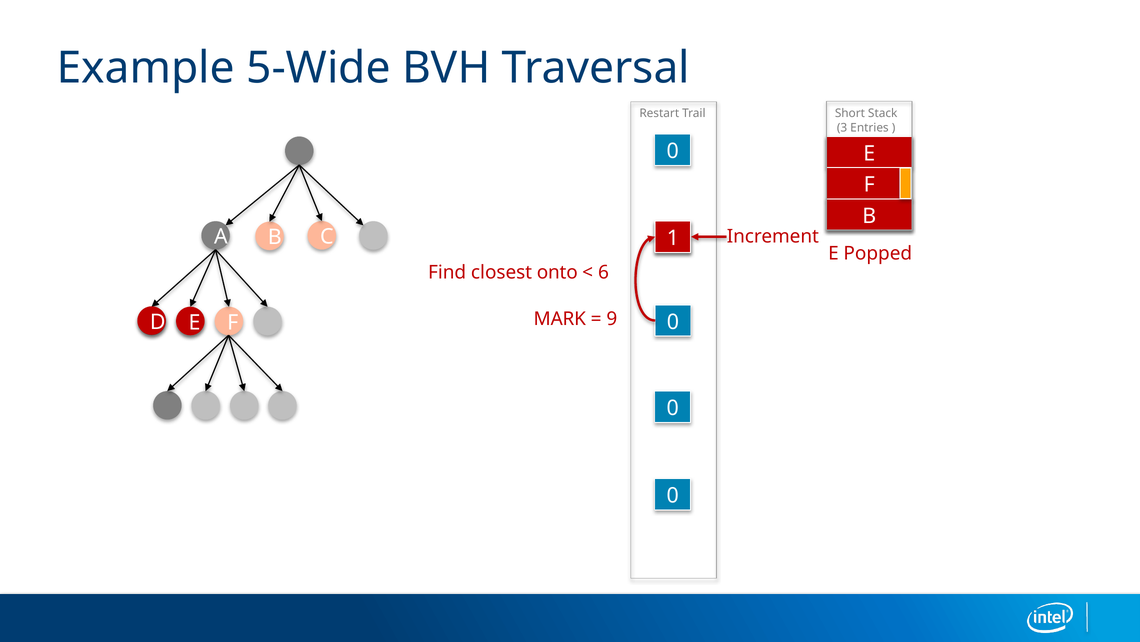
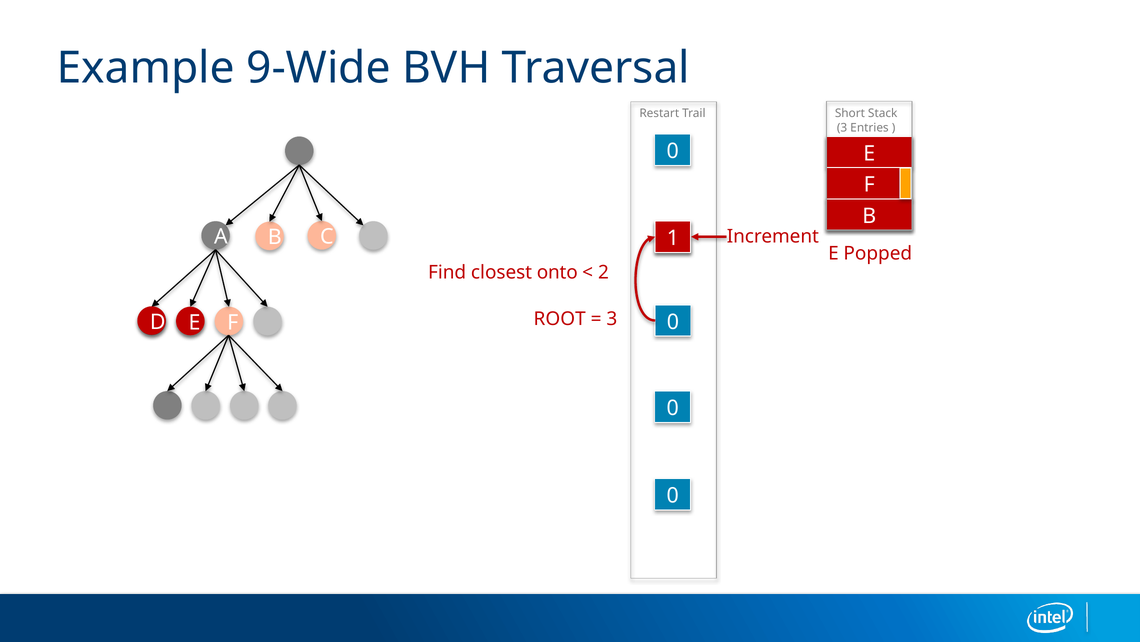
5-Wide: 5-Wide -> 9-Wide (318, 68)
6: 6 -> 2 (603, 272)
MARK: MARK -> ROOT (560, 318)
9: 9 -> 3 (612, 318)
